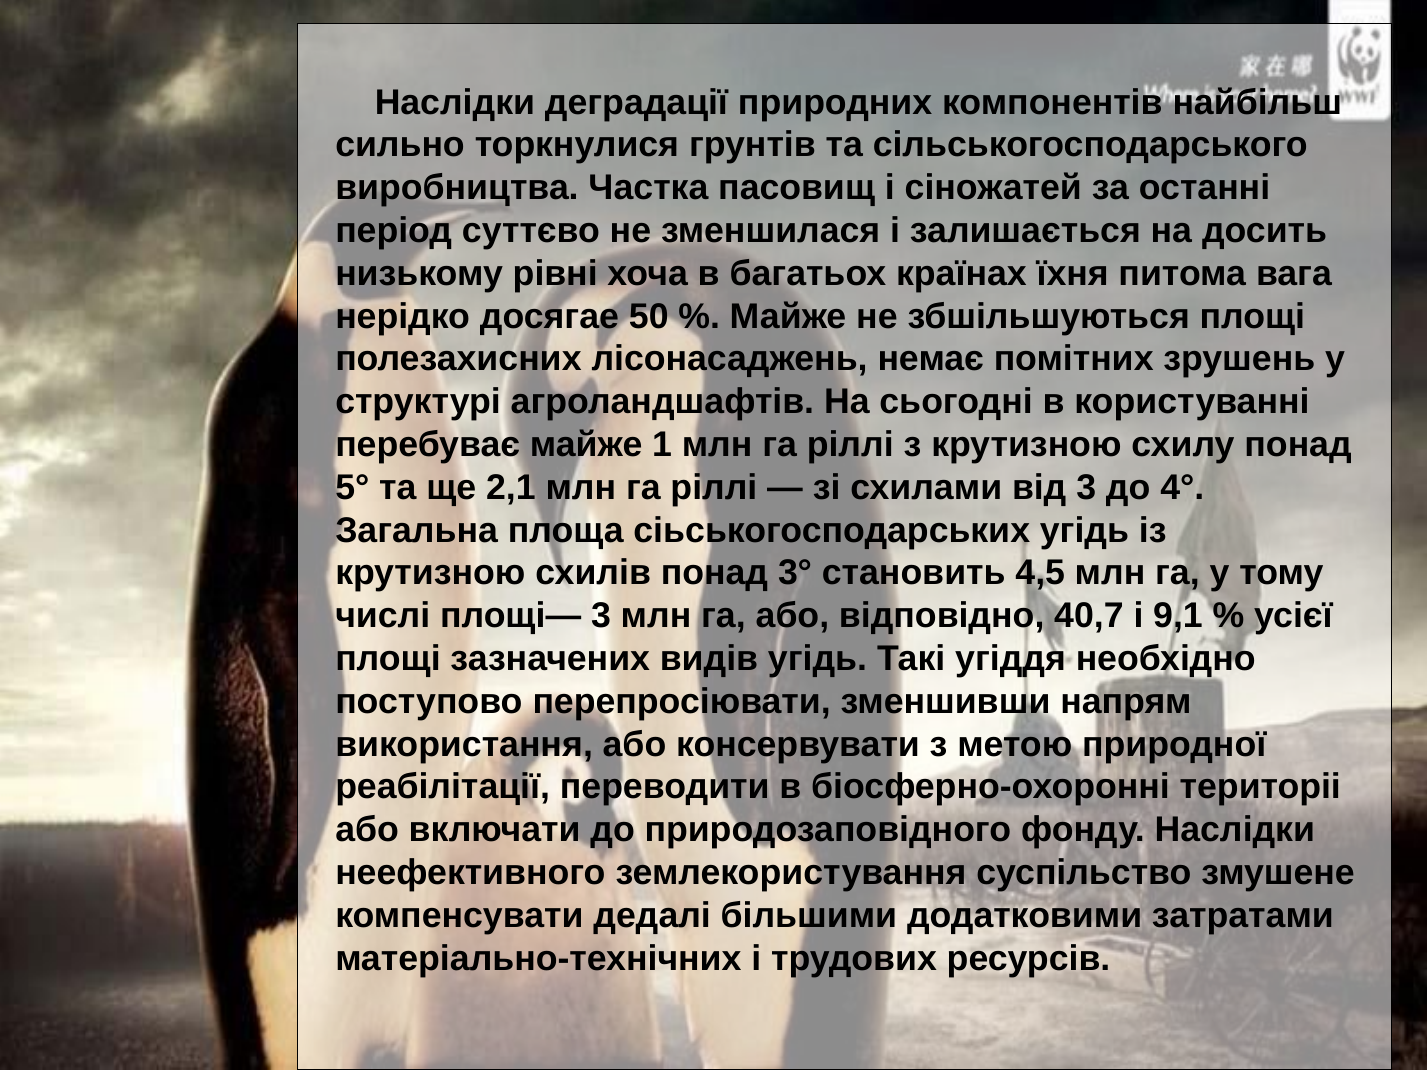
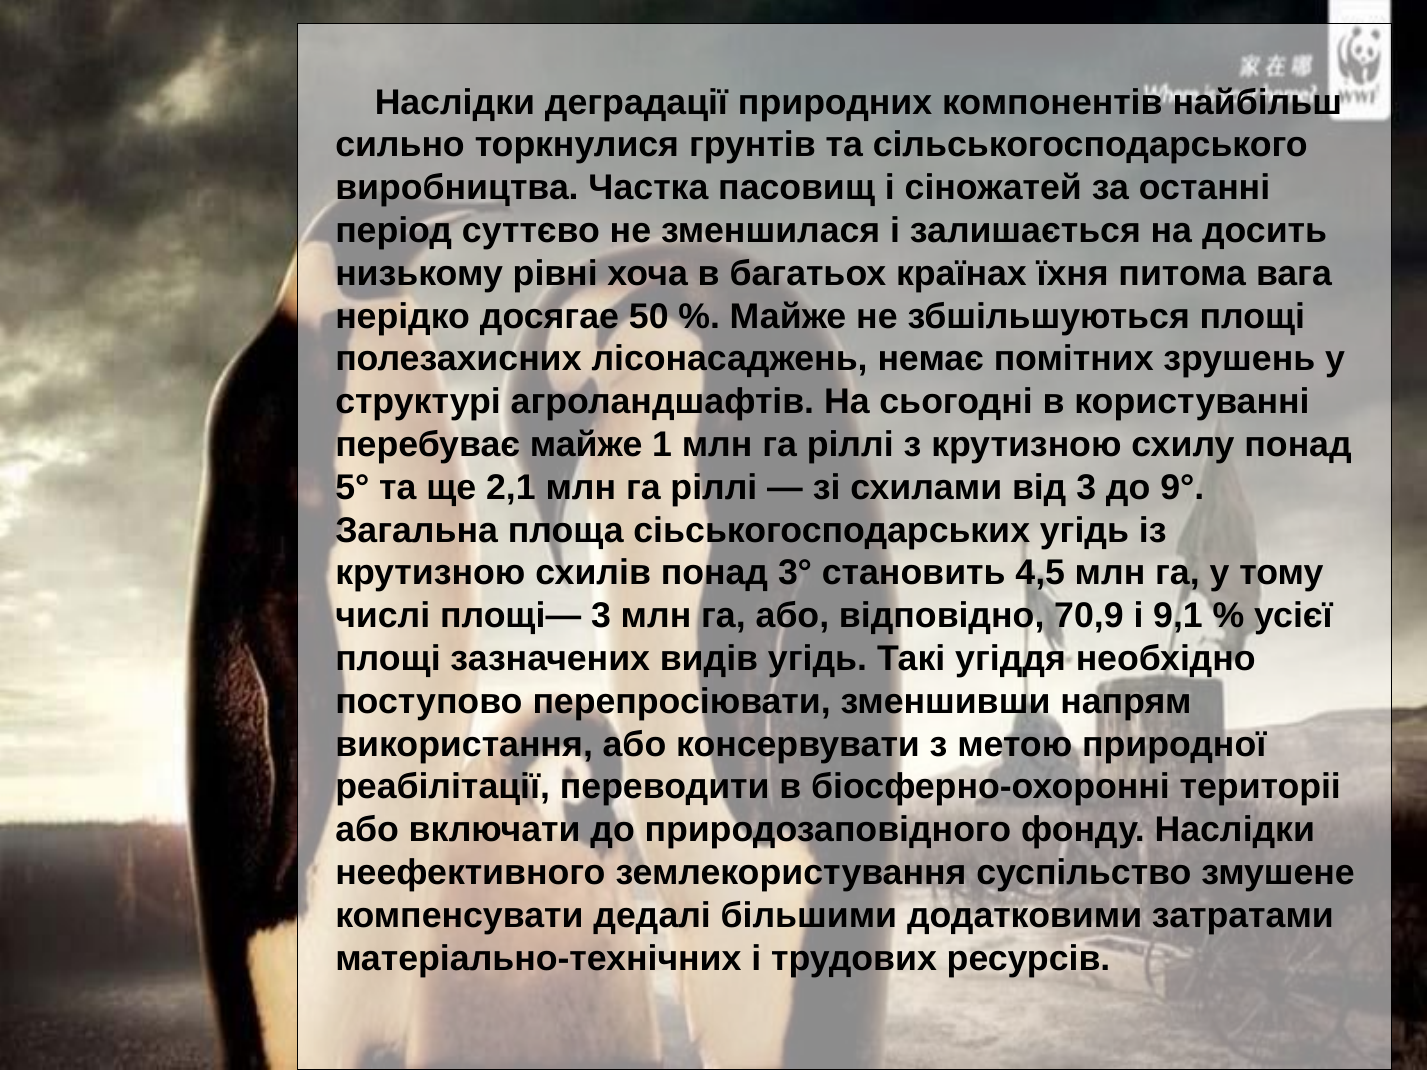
4°: 4° -> 9° (1182, 488)
40,7: 40,7 -> 70,9 (1089, 616)
